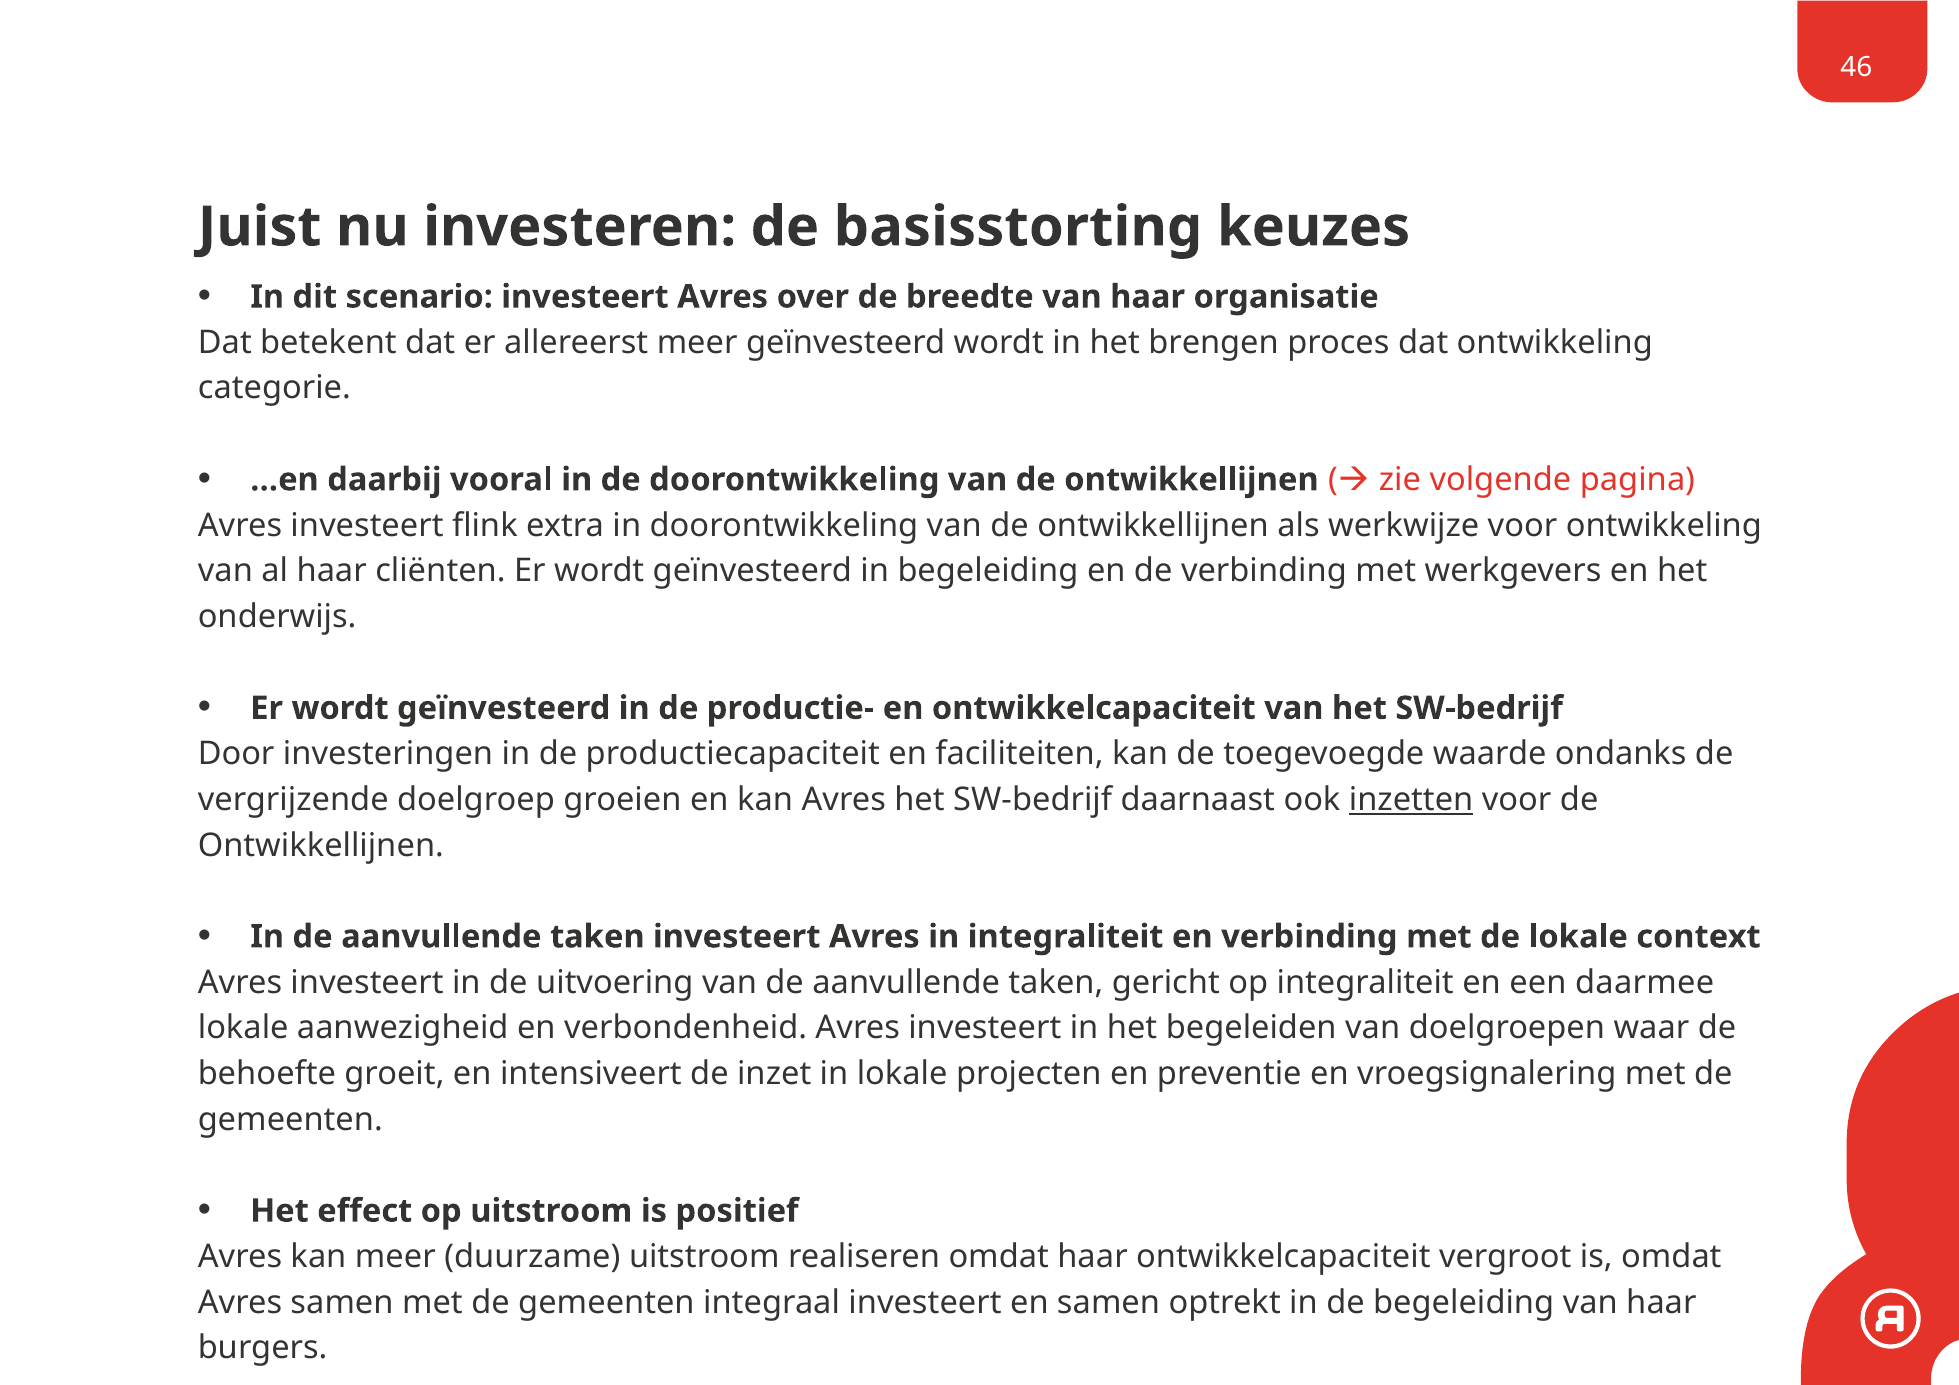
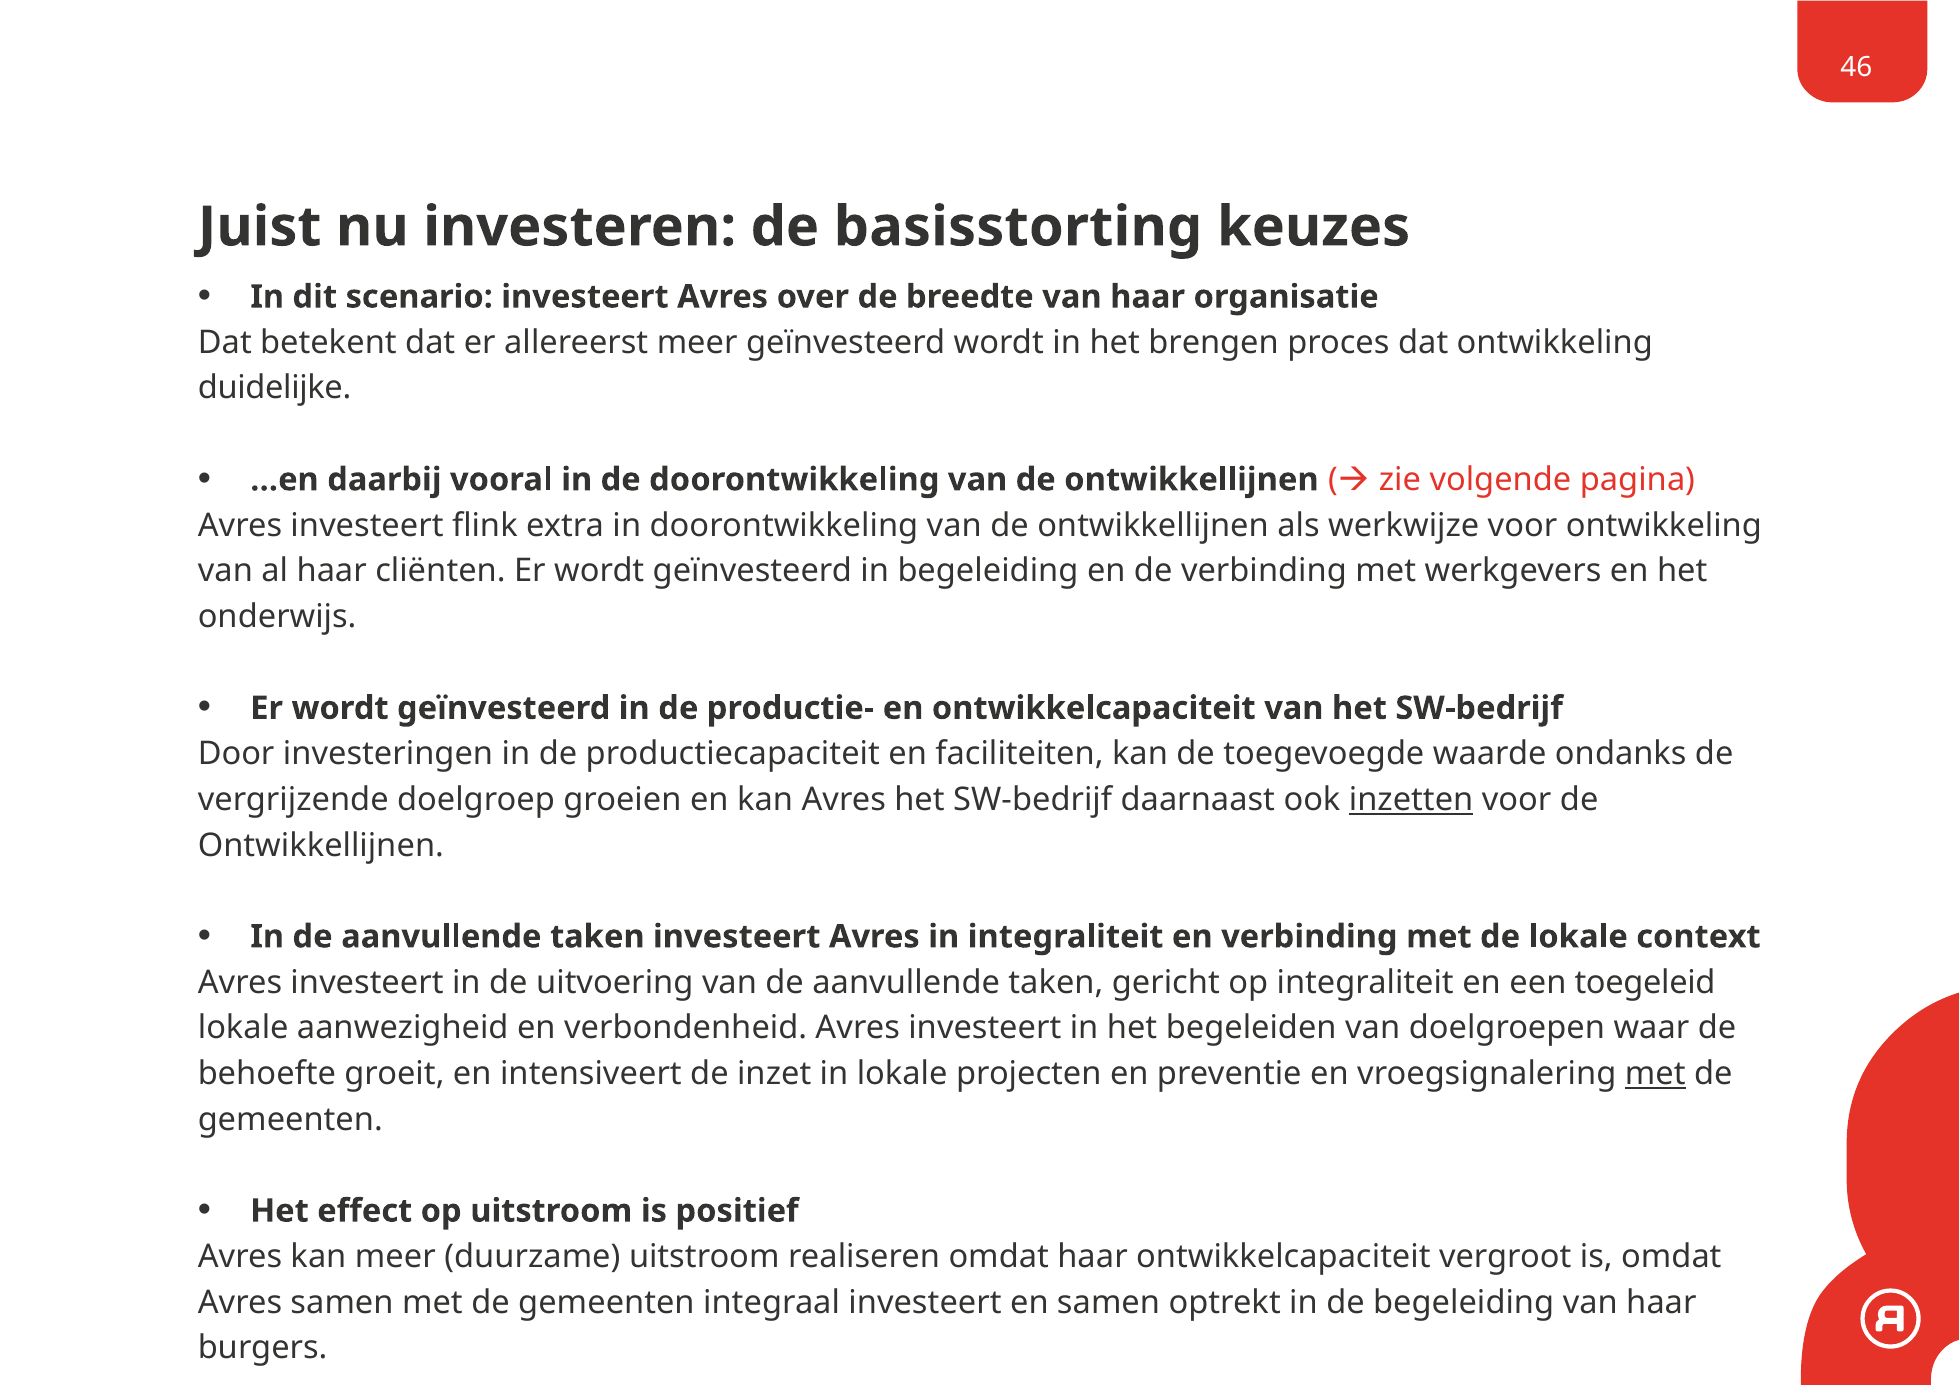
categorie: categorie -> duidelijke (275, 388)
een daarmee: daarmee -> toegeleid (1645, 983)
met underline: none -> present (1655, 1074)
